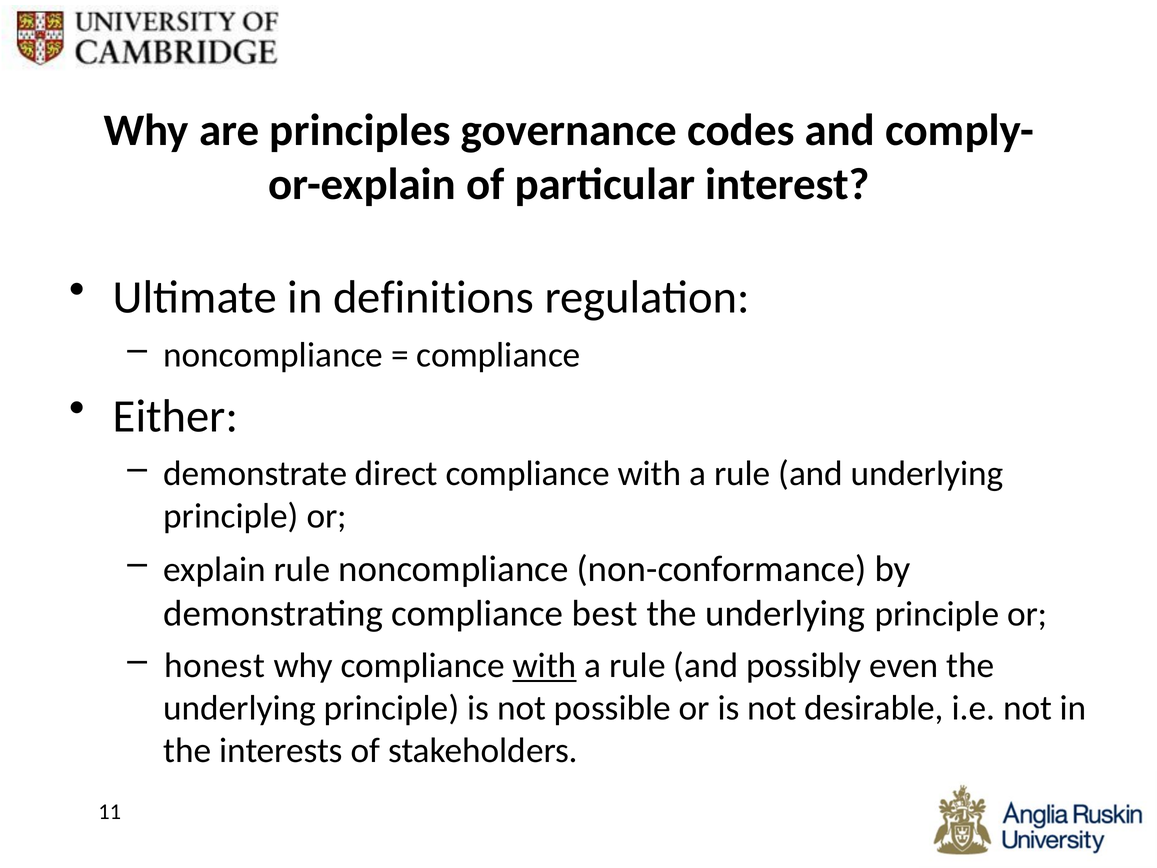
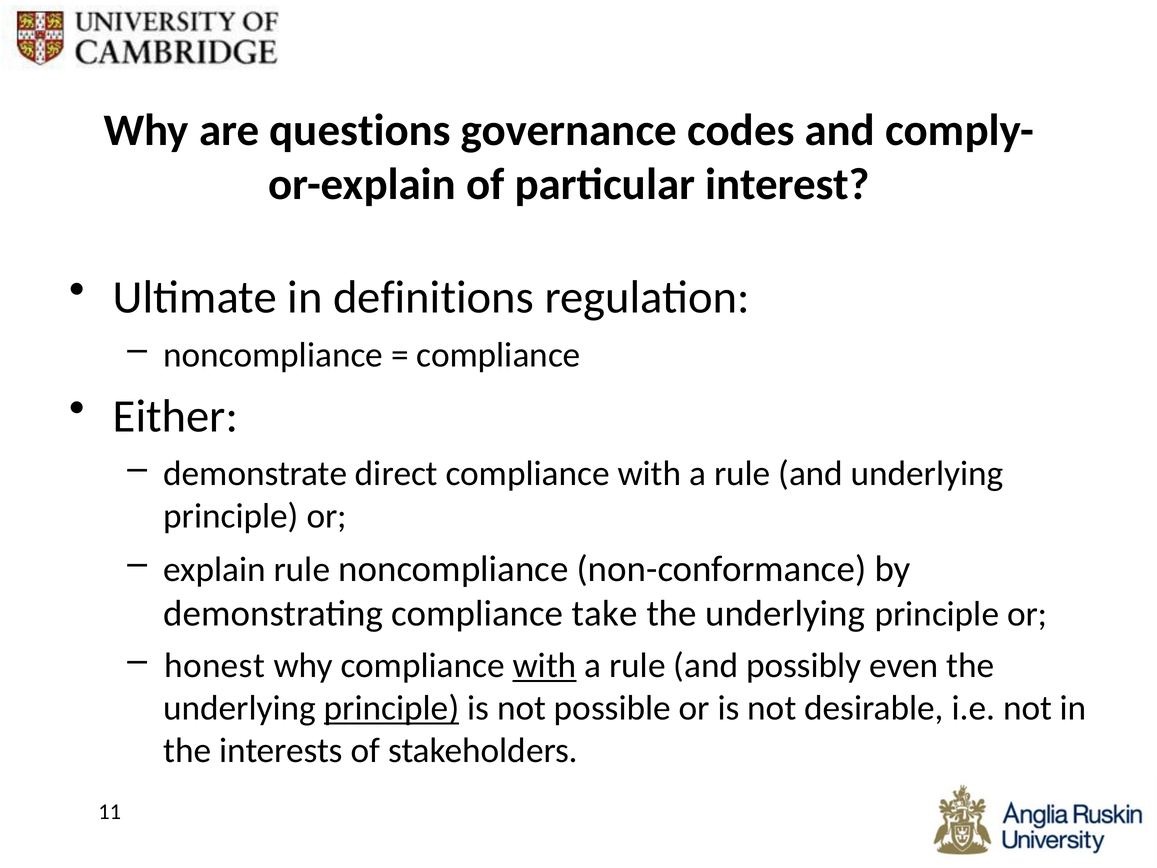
principles: principles -> questions (360, 130)
best: best -> take (605, 613)
principle underline: none -> present (392, 708)
